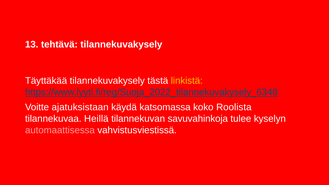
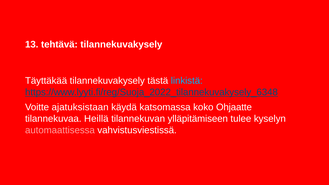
linkistä colour: yellow -> light blue (187, 81)
Roolista: Roolista -> Ohjaatte (234, 107)
savuvahinkoja: savuvahinkoja -> ylläpitämiseen (198, 119)
